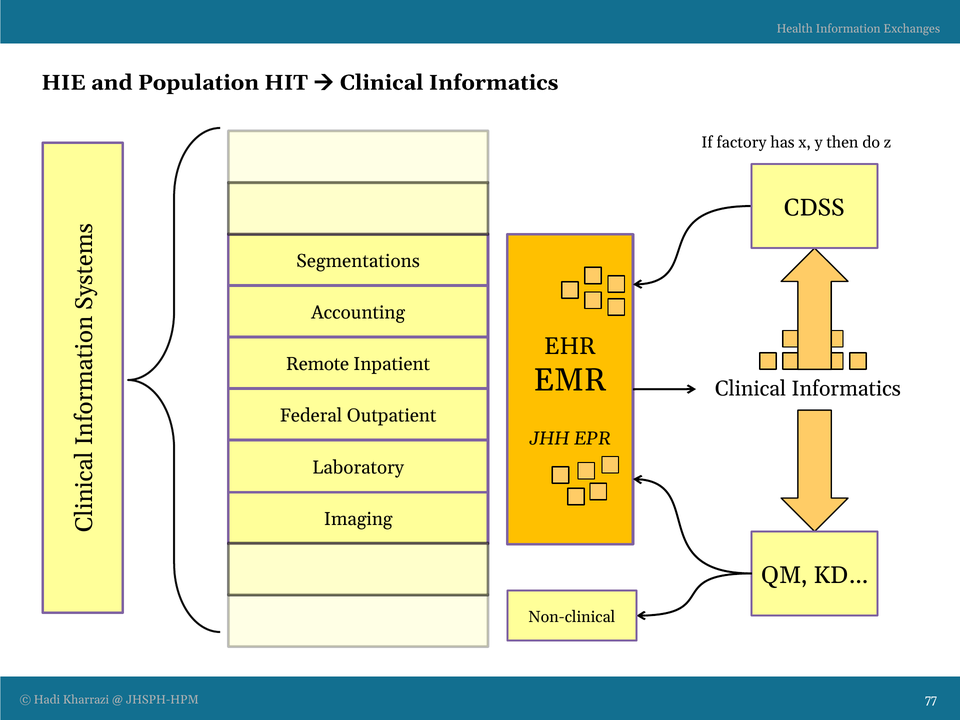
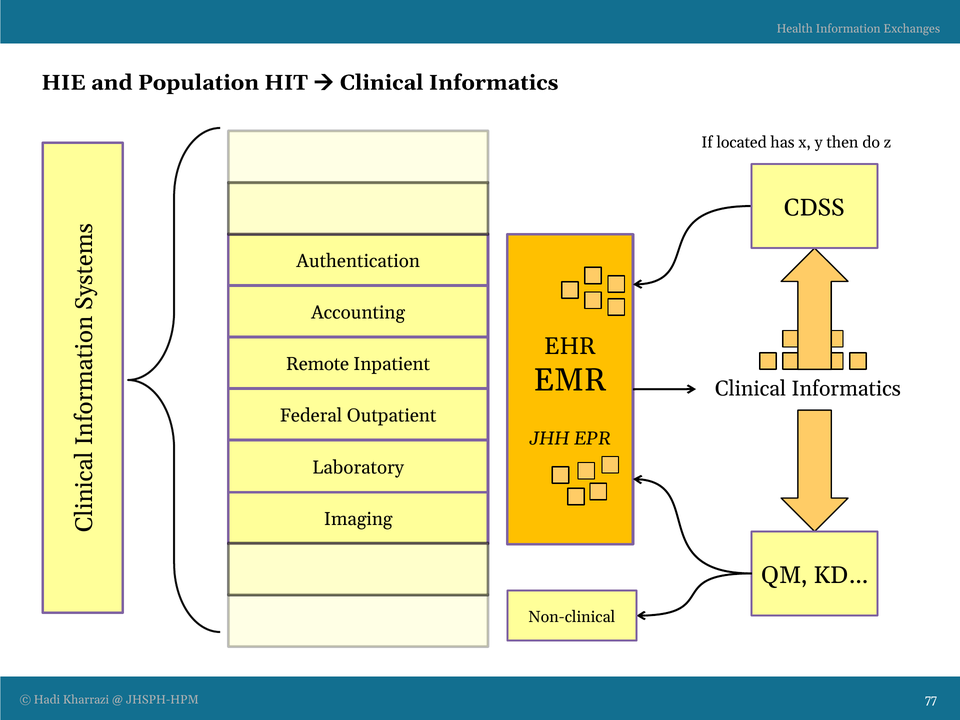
factory: factory -> located (742, 142)
Segmentations: Segmentations -> Authentication (358, 261)
